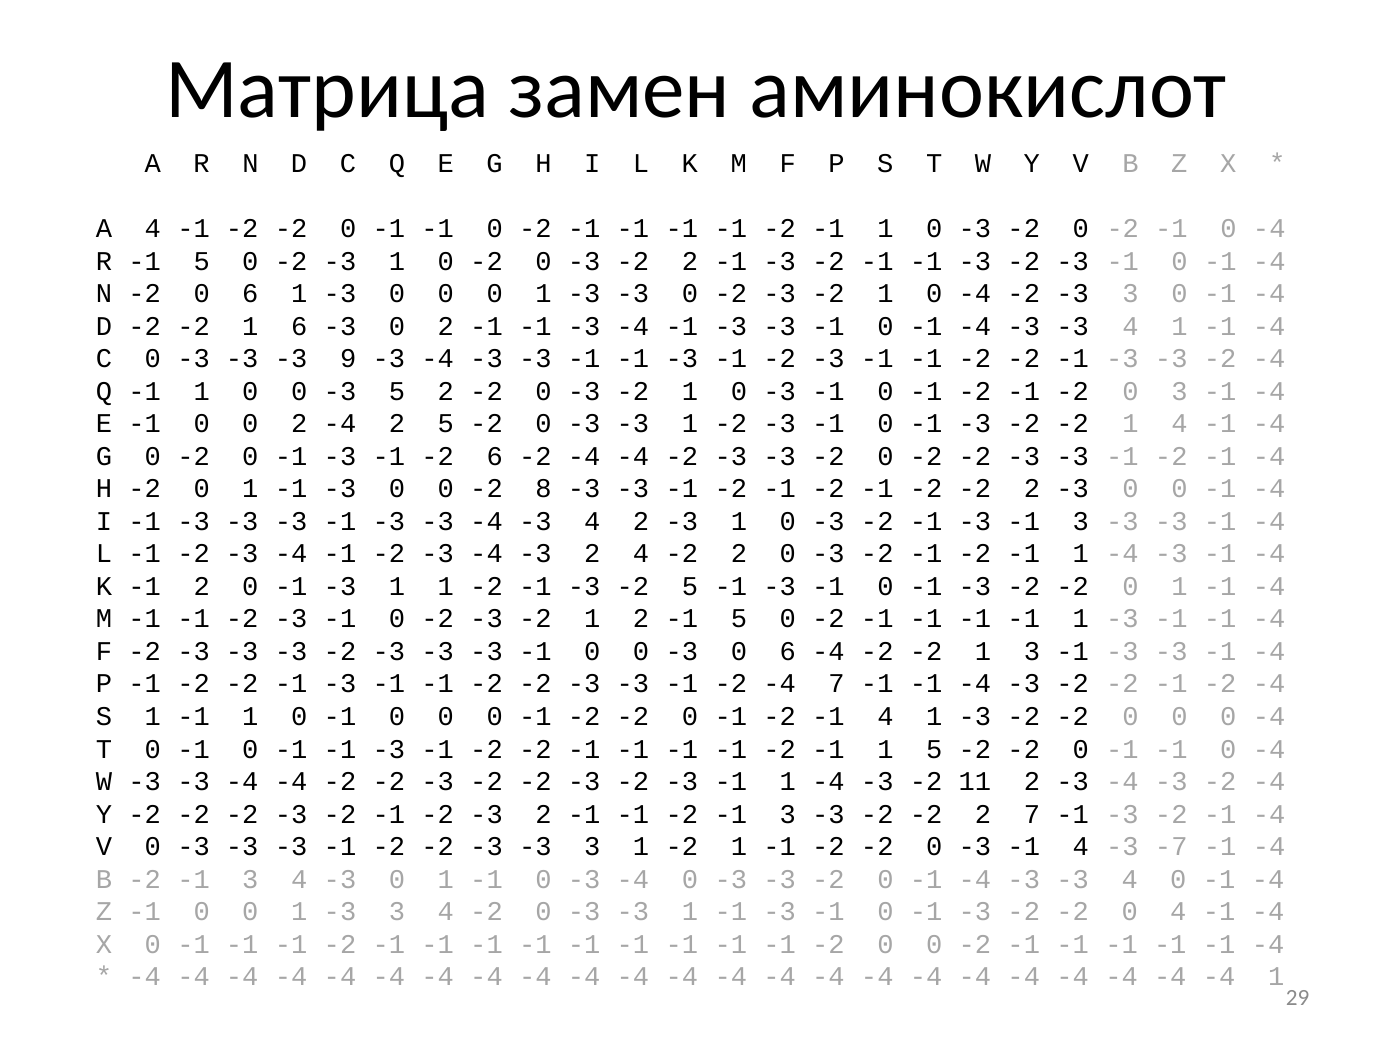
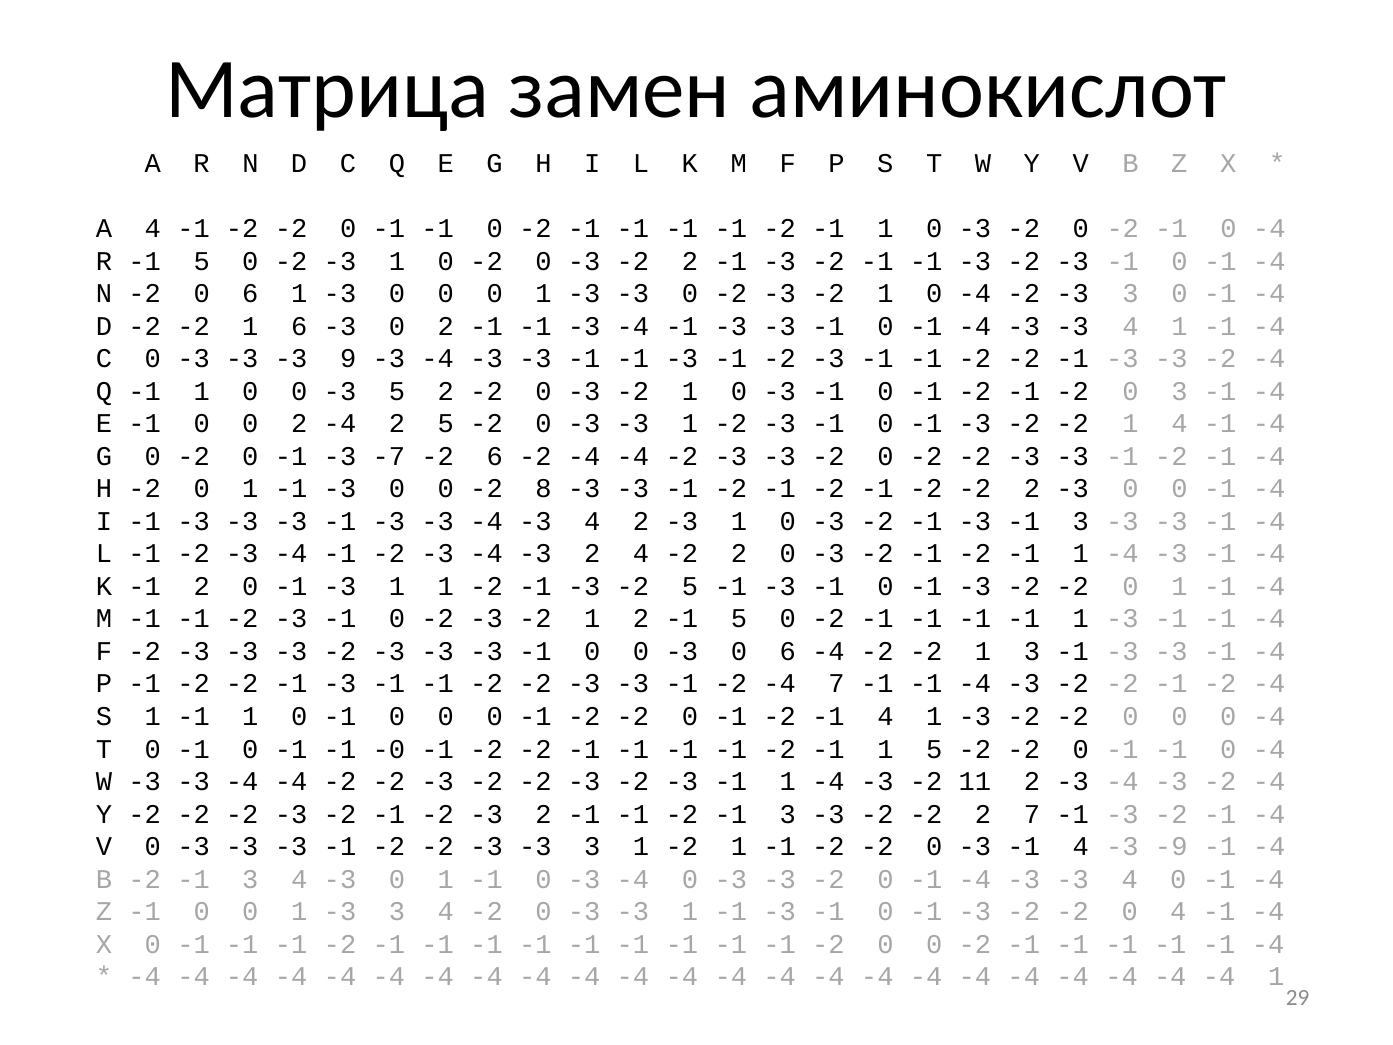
0 -1 -3 -1: -1 -> -7 (389, 456)
0 -1 -1 -3: -3 -> -0 (389, 749)
-7: -7 -> -9 (1171, 846)
